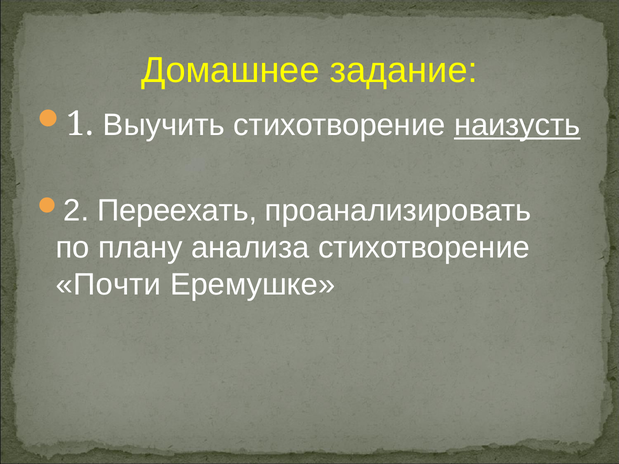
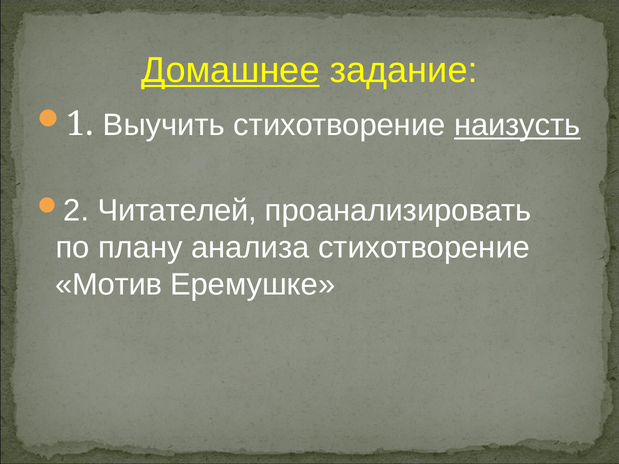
Домашнее underline: none -> present (230, 71)
Переехать: Переехать -> Читателей (177, 211)
Почти: Почти -> Мотив (109, 285)
